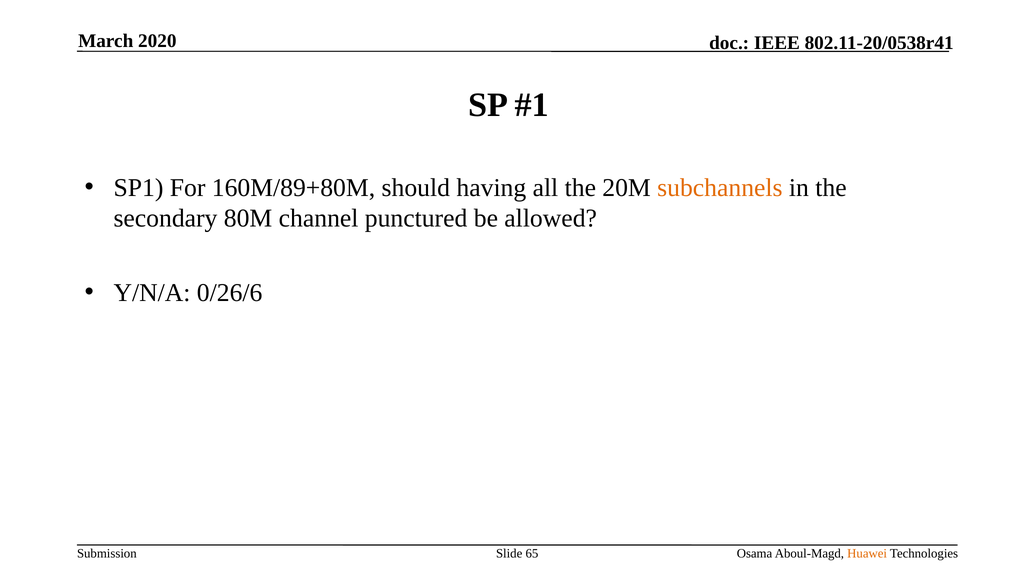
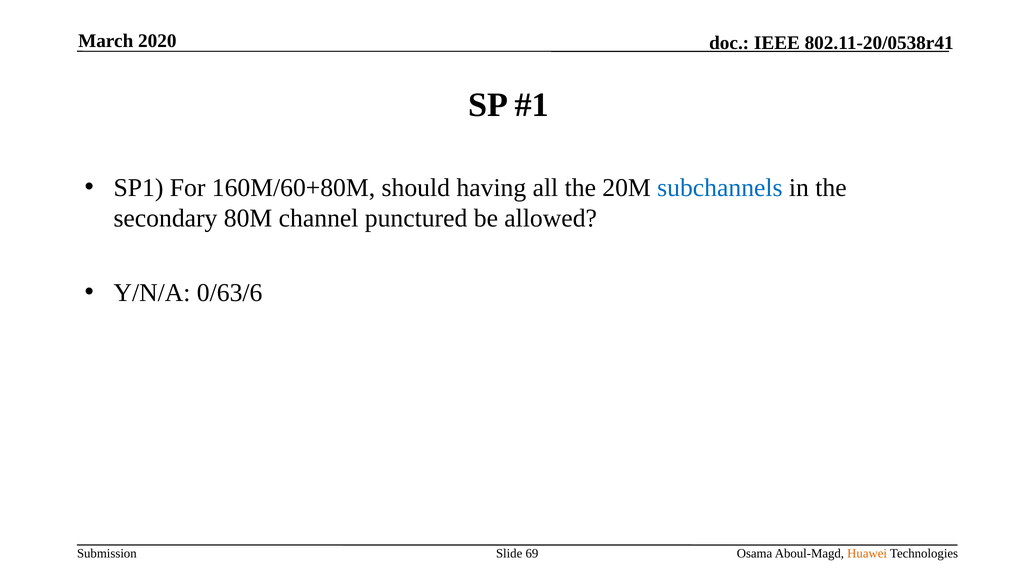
160M/89+80M: 160M/89+80M -> 160M/60+80M (293, 188)
subchannels colour: orange -> blue (720, 188)
0/26/6: 0/26/6 -> 0/63/6 (230, 293)
65: 65 -> 69 (532, 554)
